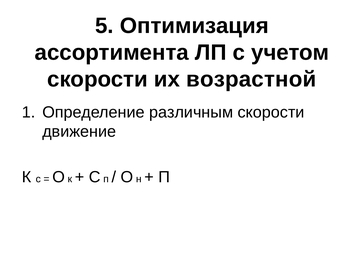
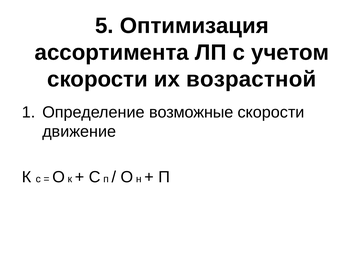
различным: различным -> возможные (191, 112)
